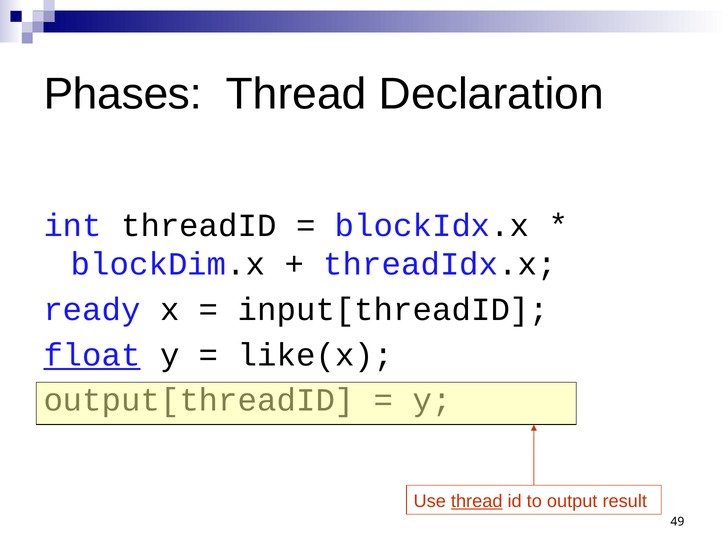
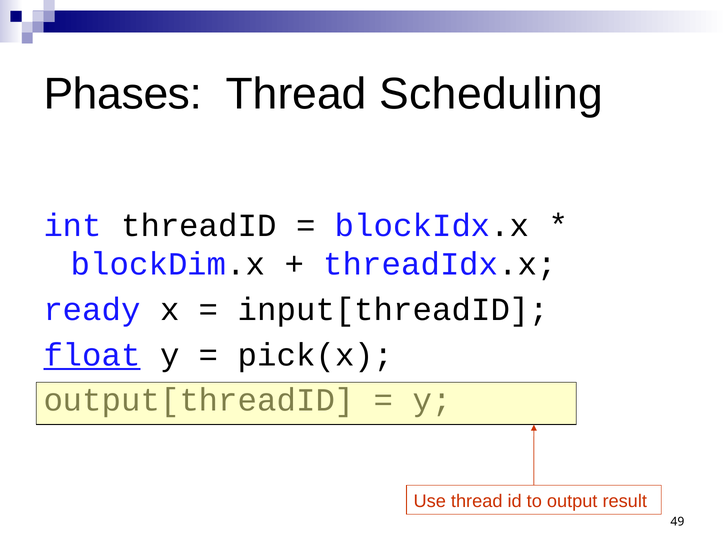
Declaration: Declaration -> Scheduling (491, 94)
like(x: like(x -> pick(x (316, 355)
thread underline: present -> none (477, 501)
